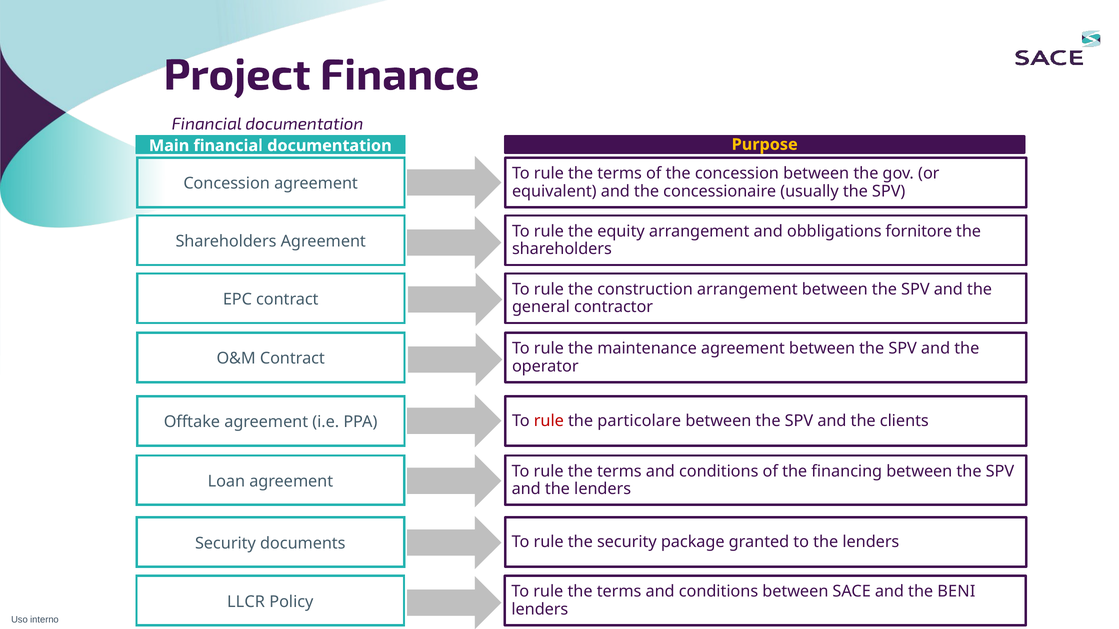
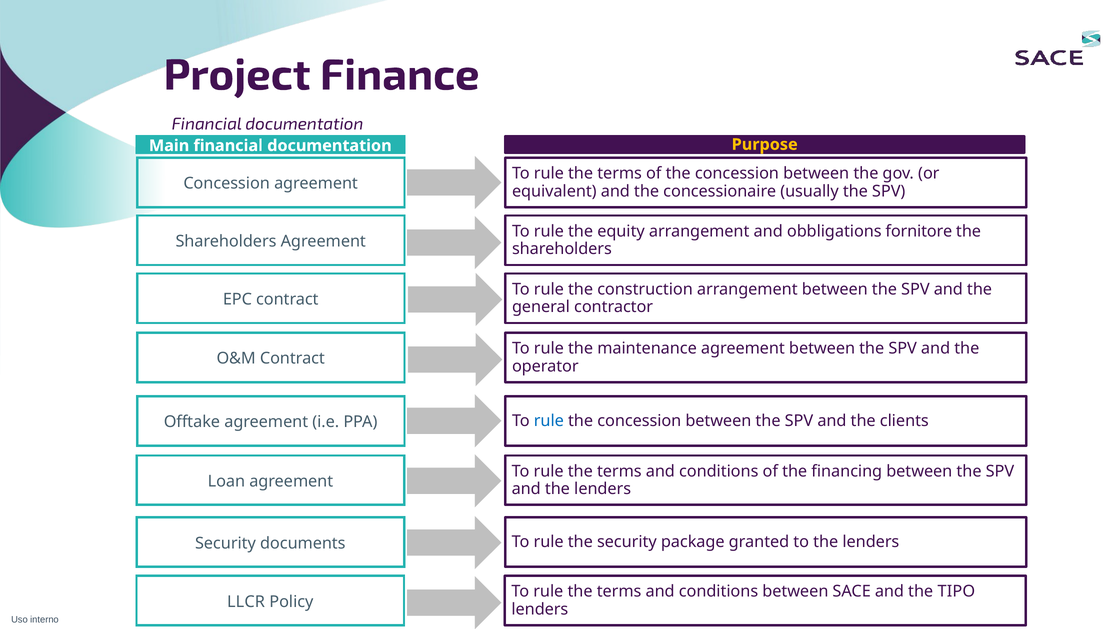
rule colour: red -> blue (549, 421)
particolare: particolare -> concession (639, 421)
BENI: BENI -> TIPO (956, 592)
